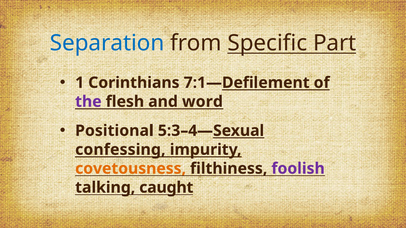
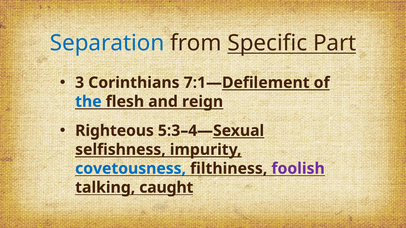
1: 1 -> 3 (80, 83)
the colour: purple -> blue (88, 102)
word: word -> reign (203, 102)
Positional: Positional -> Righteous (114, 131)
confessing: confessing -> selfishness (120, 150)
covetousness colour: orange -> blue (131, 169)
